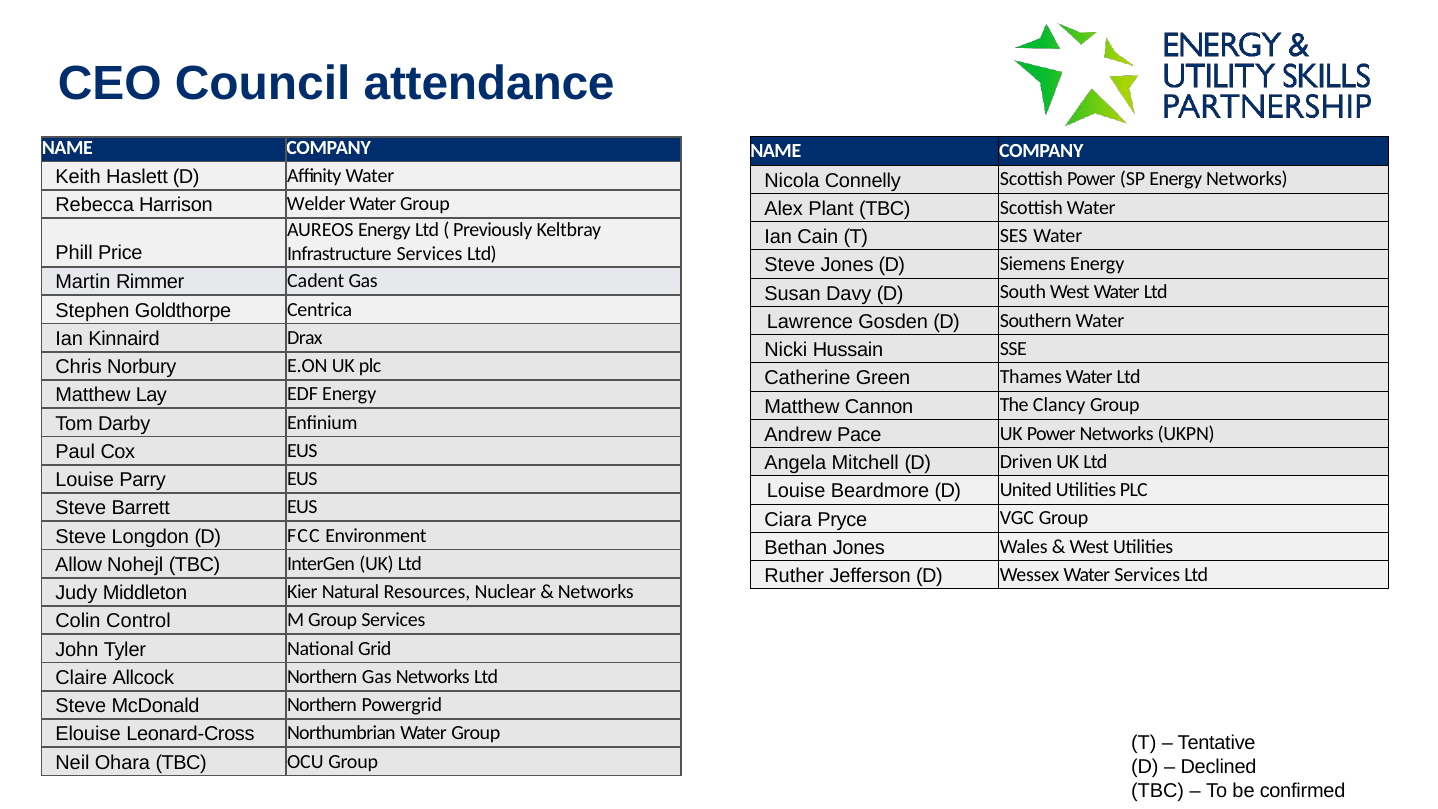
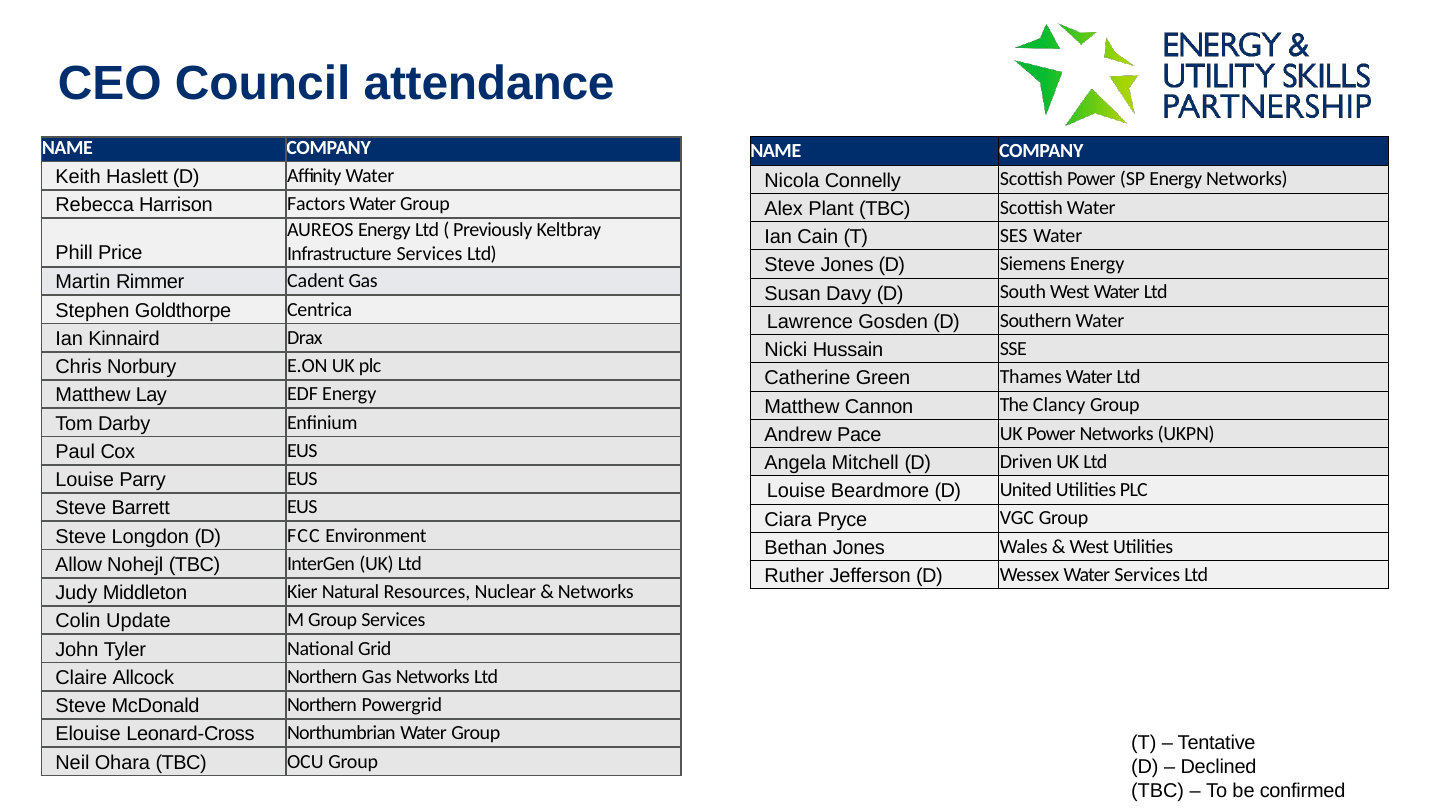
Welder: Welder -> Factors (316, 204)
Control: Control -> Update (138, 621)
